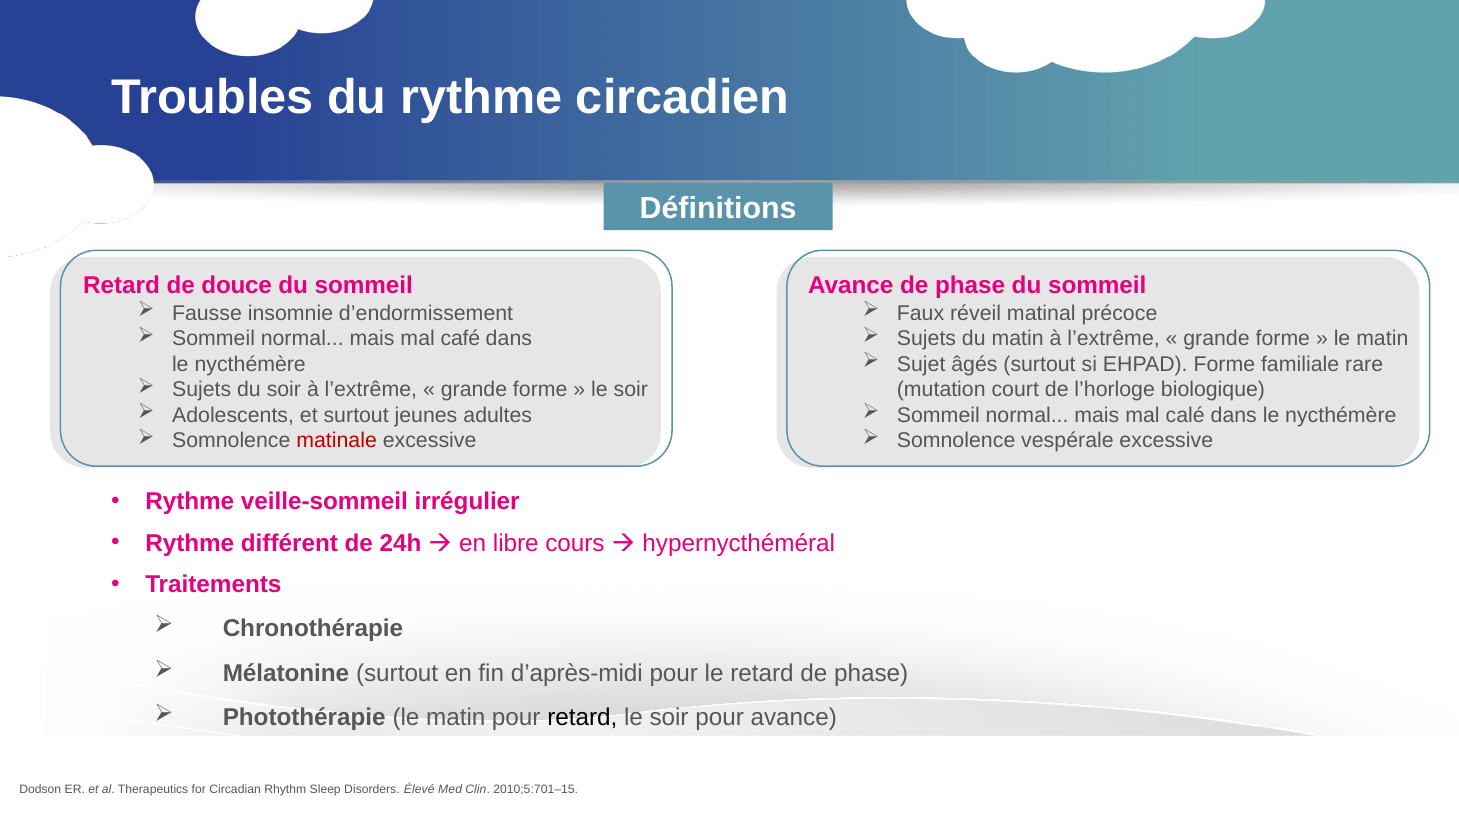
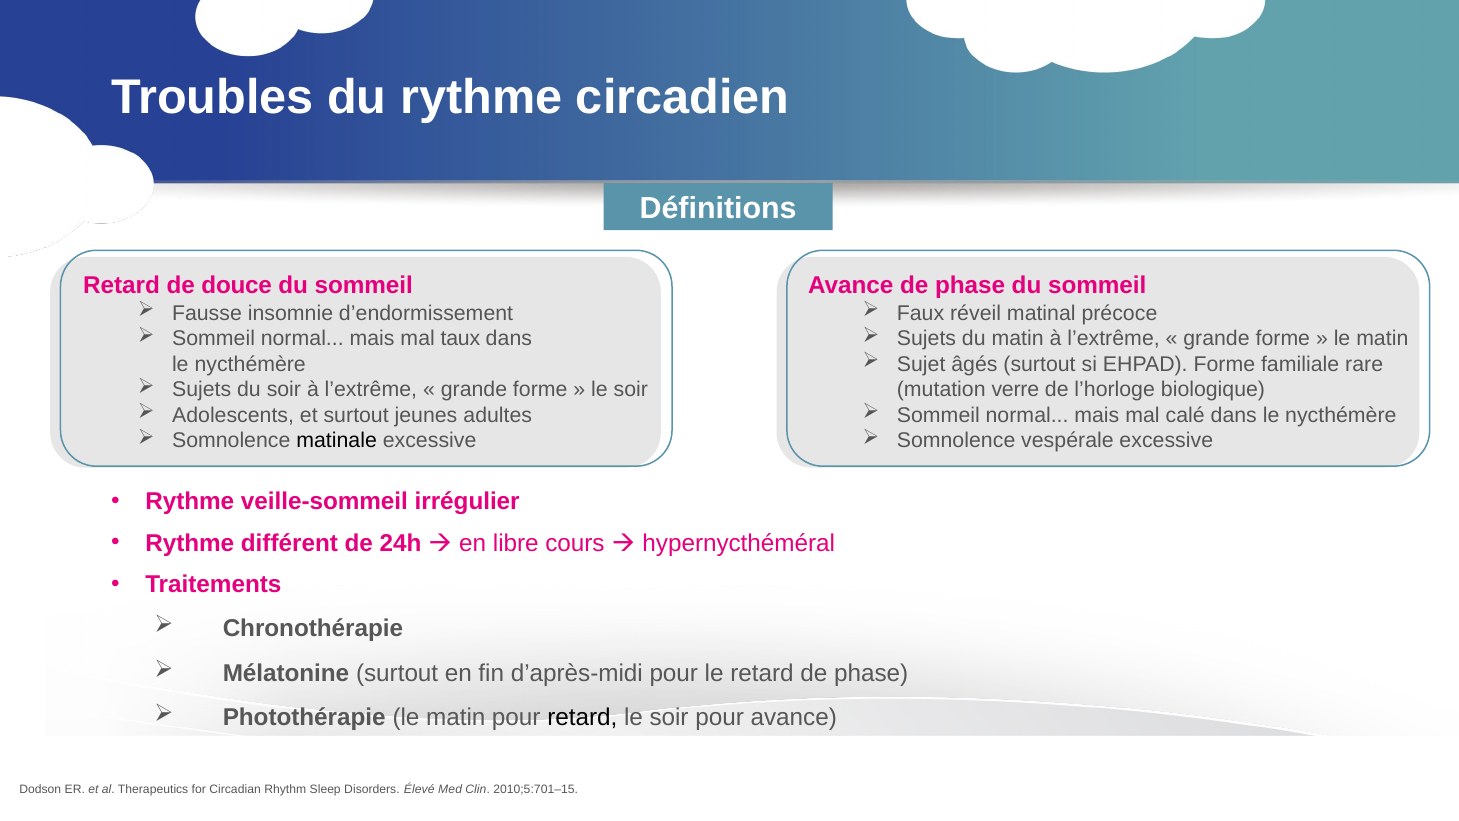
café: café -> taux (460, 338)
court: court -> verre (1015, 390)
matinale colour: red -> black (337, 441)
